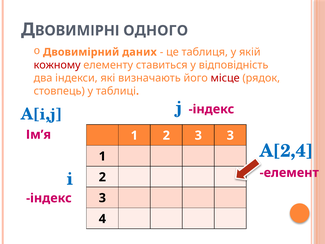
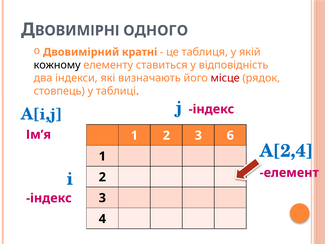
даних: даних -> кратні (140, 52)
кожному colour: red -> black (57, 65)
3 3: 3 -> 6 (230, 135)
